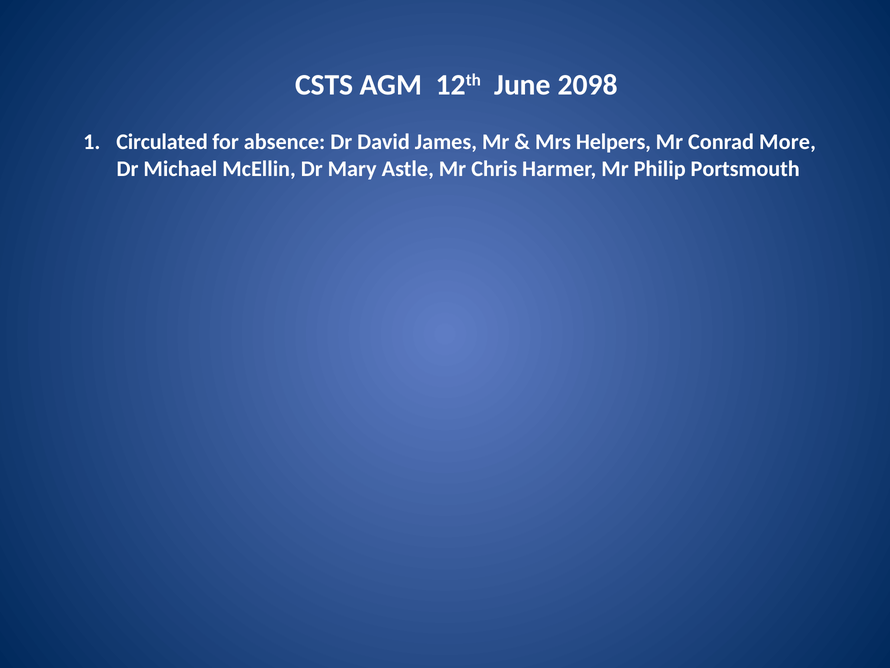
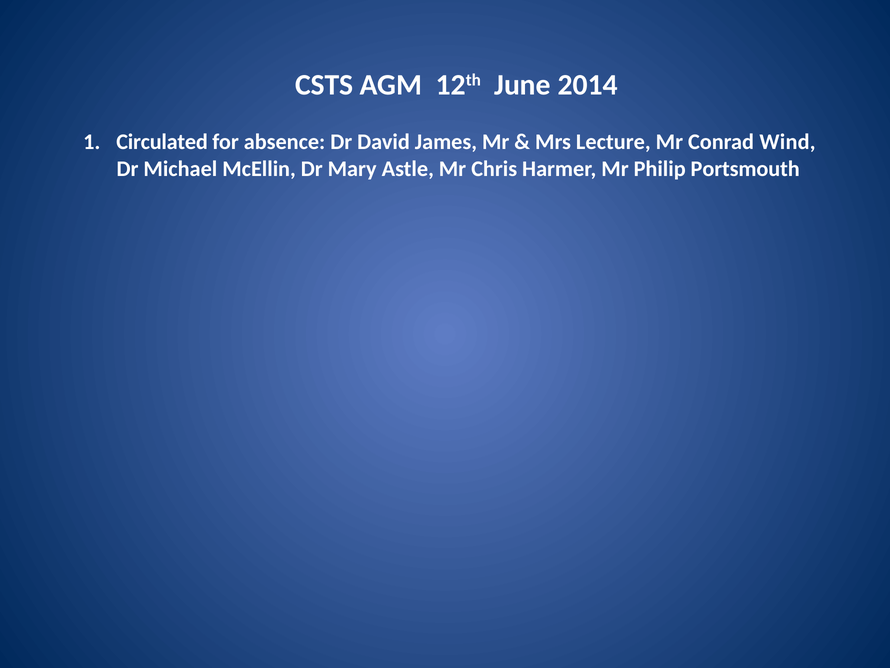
2098: 2098 -> 2014 (588, 85)
Helpers: Helpers -> Lecture (613, 142)
More: More -> Wind (787, 142)
